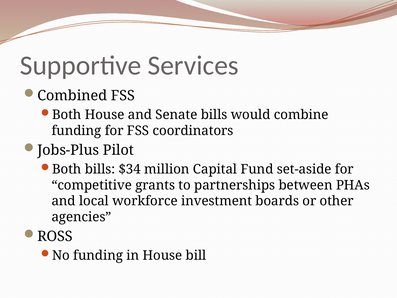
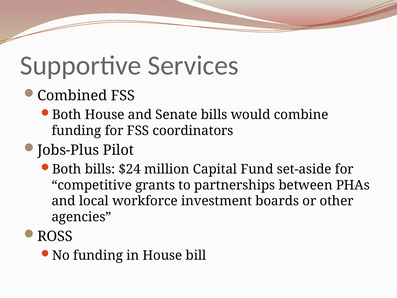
$34: $34 -> $24 (130, 169)
